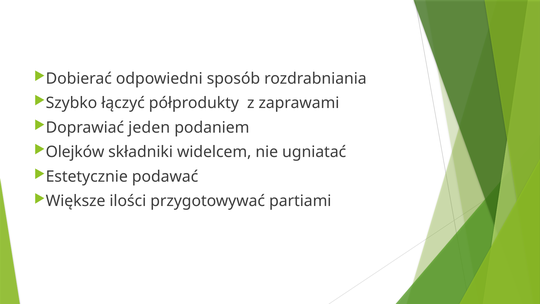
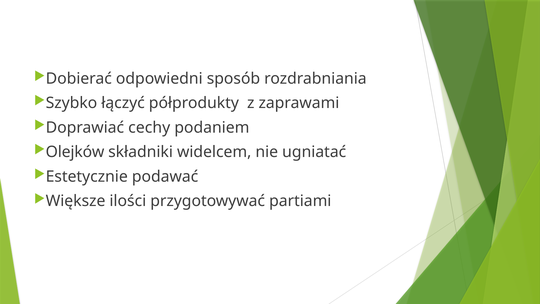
jeden: jeden -> cechy (149, 127)
